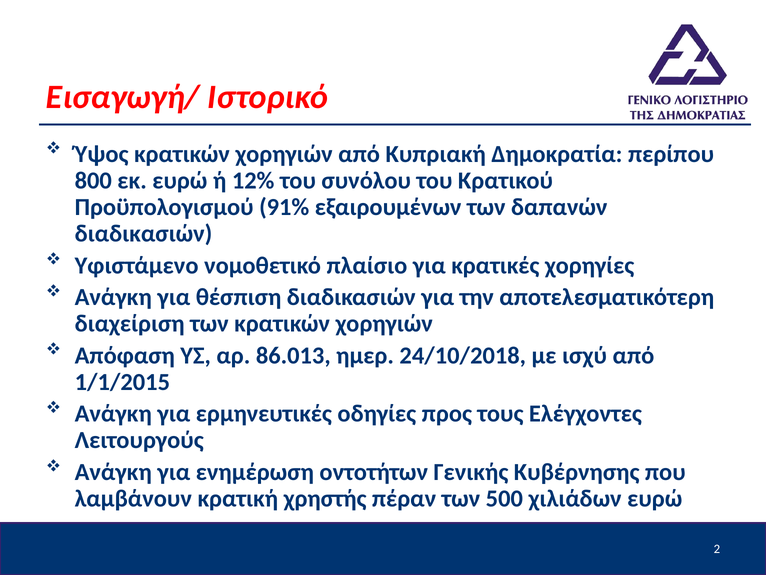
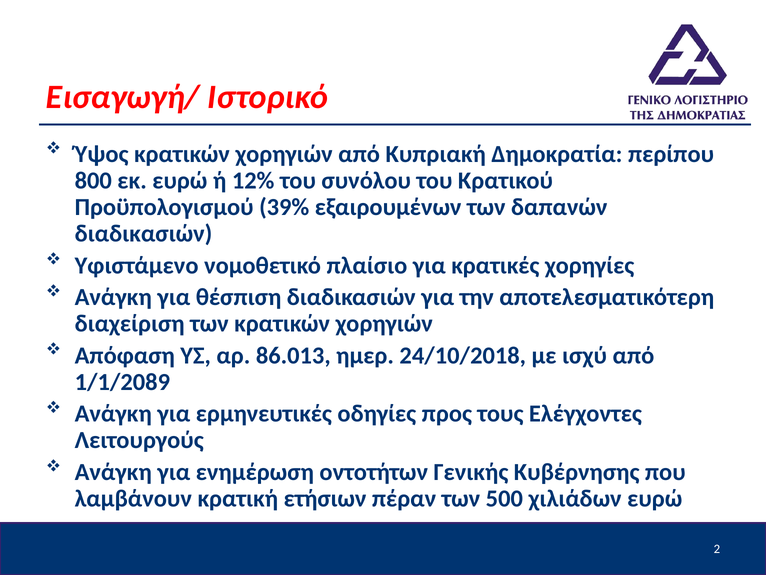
91%: 91% -> 39% (284, 207)
1/1/2015: 1/1/2015 -> 1/1/2089 (122, 382)
χρηστής: χρηστής -> ετήσιων (325, 498)
